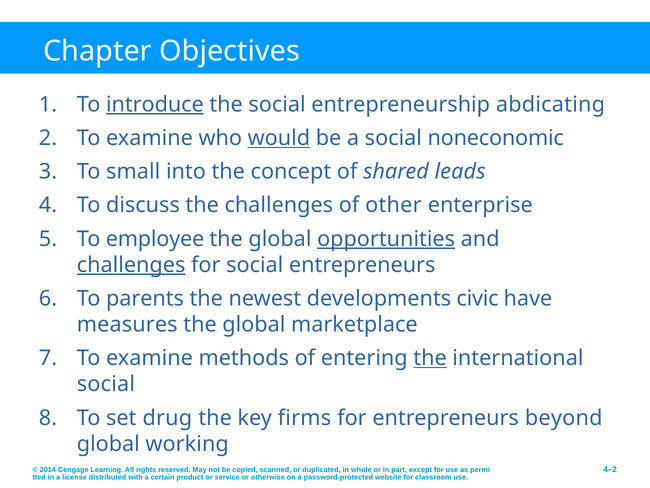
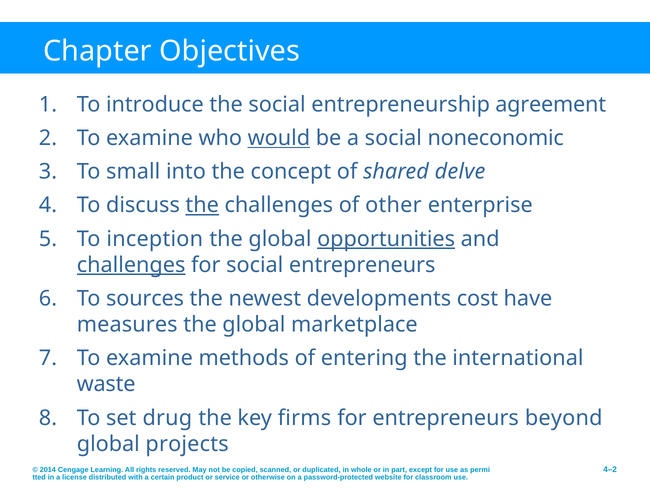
introduce underline: present -> none (155, 104)
abdicating: abdicating -> agreement (551, 104)
leads: leads -> delve (460, 172)
the underline: none -> present (202, 205)
employee: employee -> inception (155, 239)
parents: parents -> sources (145, 298)
civic: civic -> cost (478, 298)
the underline: present -> none (430, 358)
social: social -> waste (106, 384)
working: working -> projects (187, 443)
